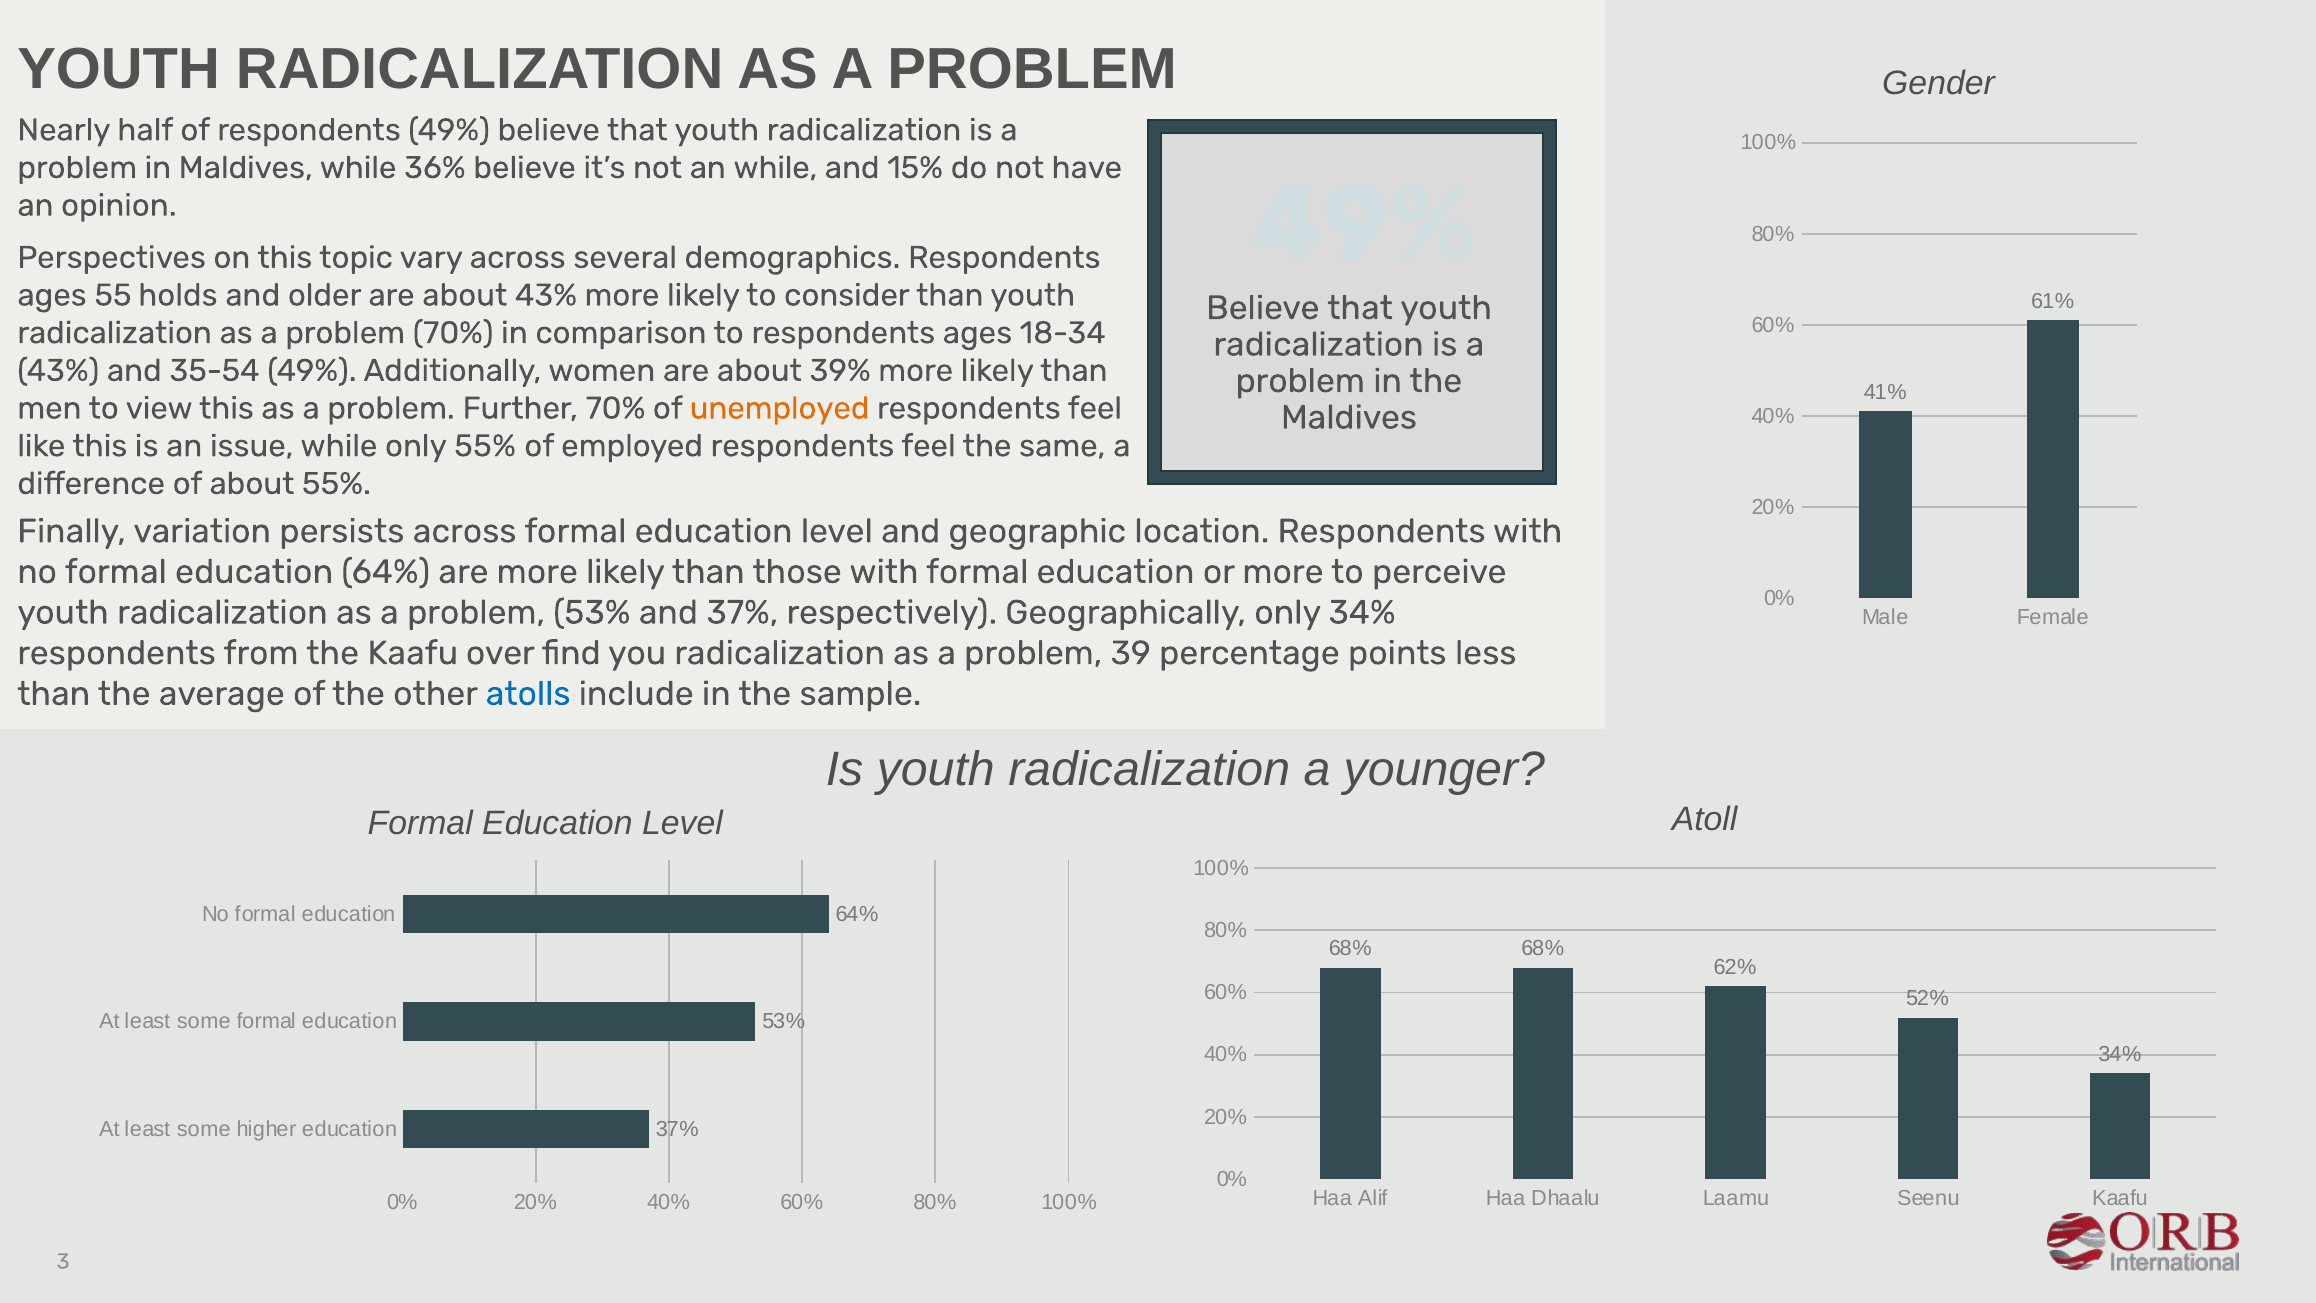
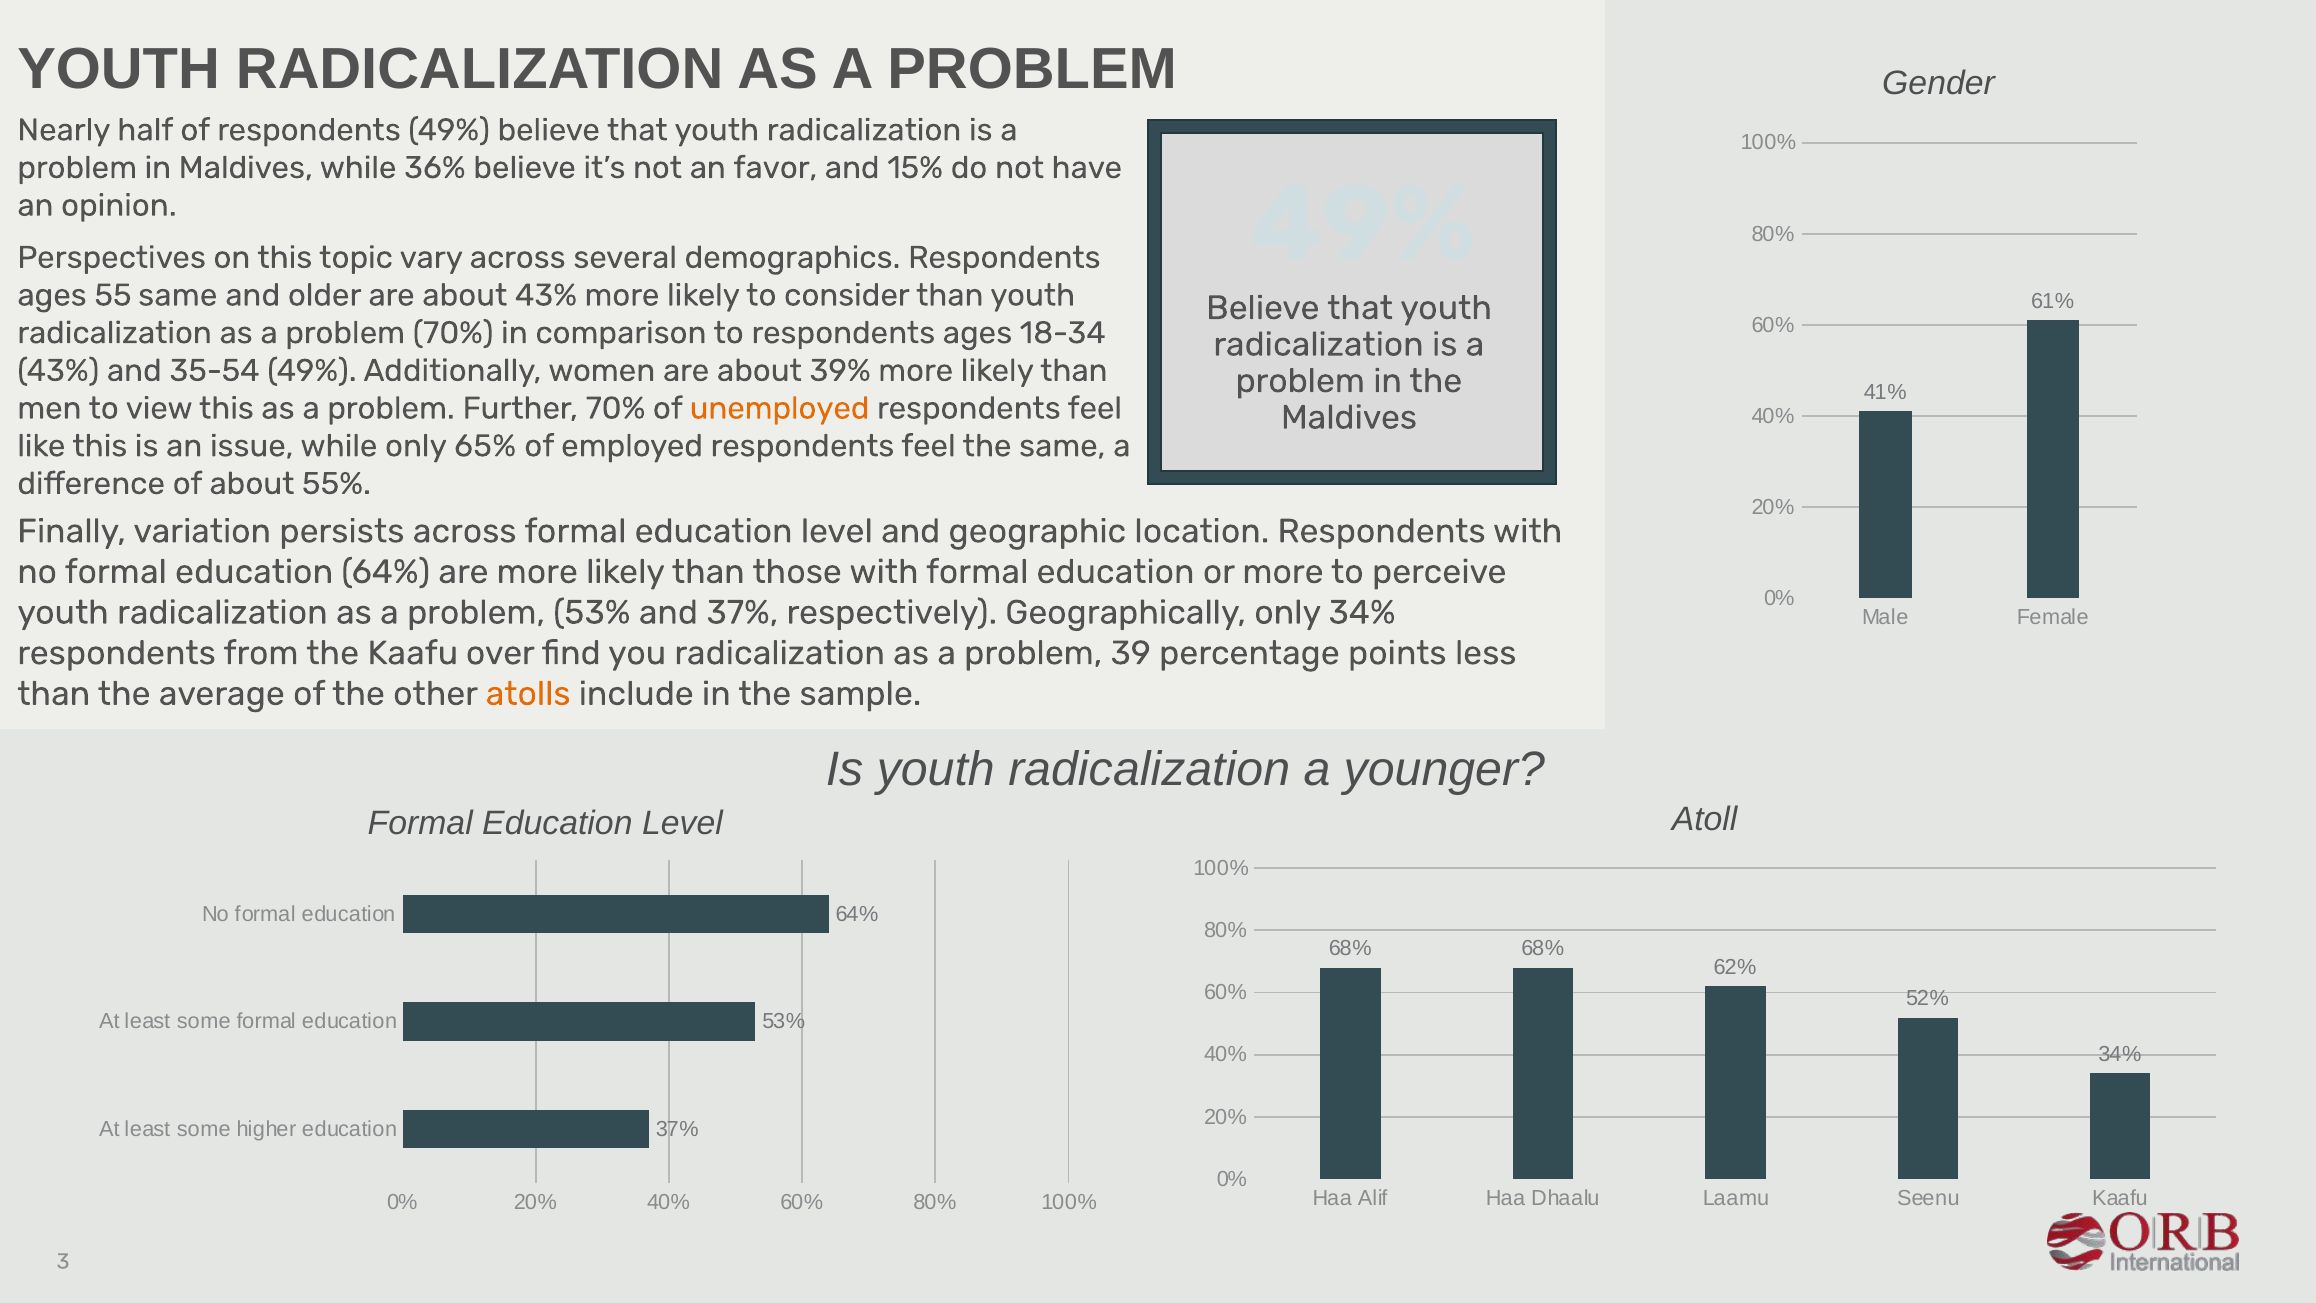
an while: while -> favor (775, 168)
55 holds: holds -> same (178, 295)
only 55%: 55% -> 65% (485, 446)
atolls colour: blue -> orange (528, 694)
